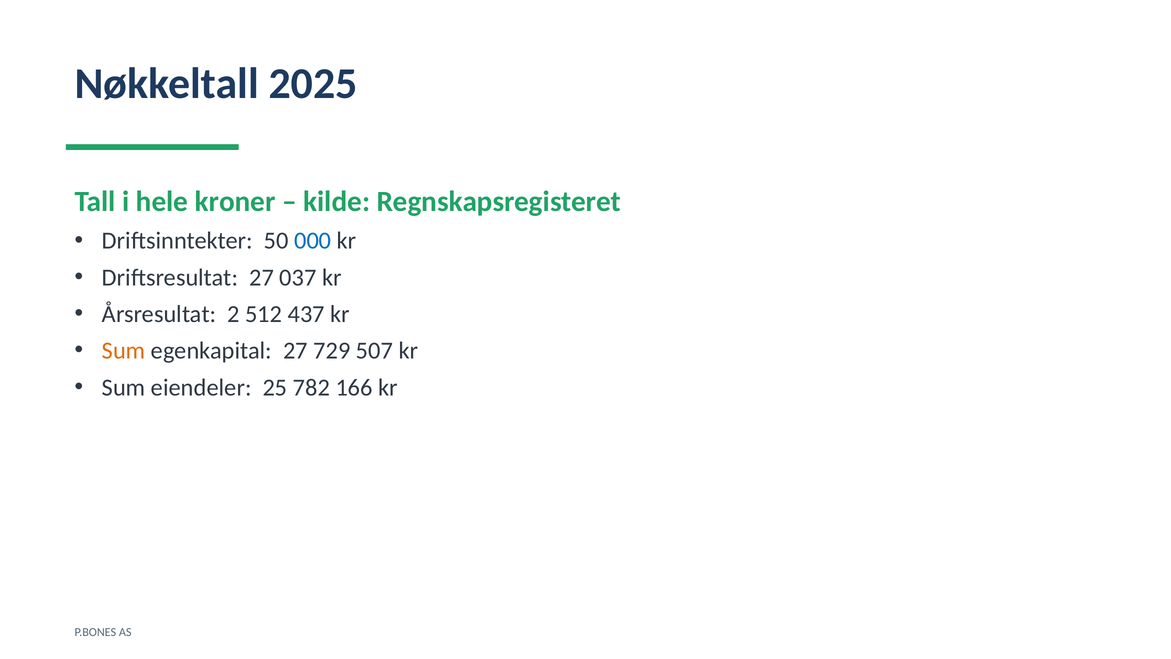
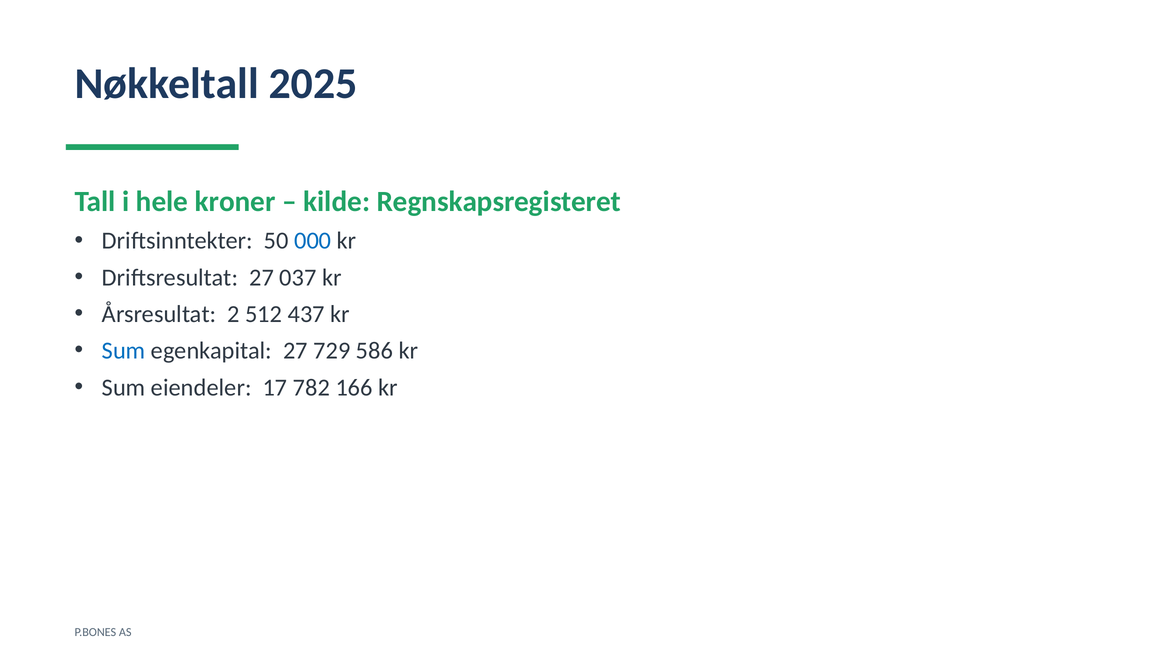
Sum colour: orange -> blue (124, 351)
507: 507 -> 586 (375, 351)
25: 25 -> 17 (275, 387)
